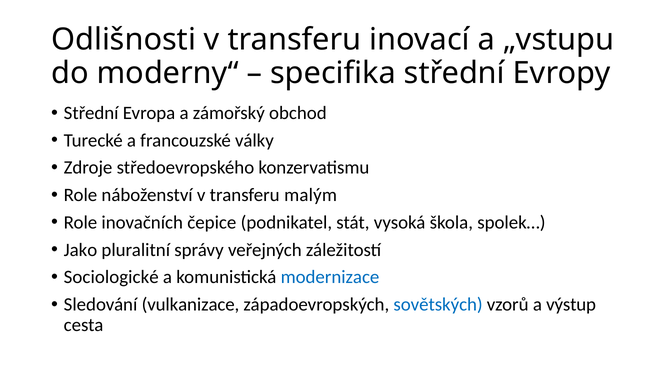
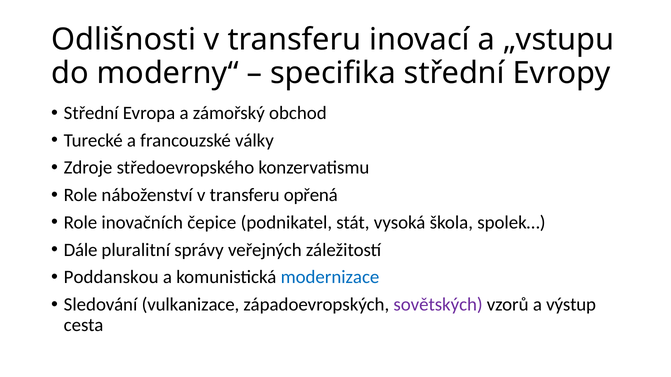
malým: malým -> opřená (311, 195)
Jako: Jako -> Dále (81, 250)
Sociologické: Sociologické -> Poddanskou (111, 277)
sovětských colour: blue -> purple (438, 305)
